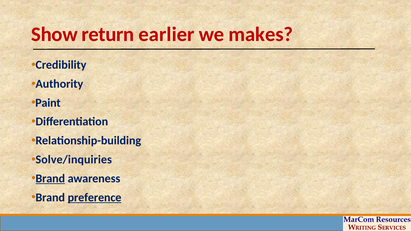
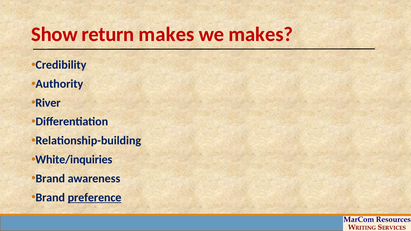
return earlier: earlier -> makes (166, 35)
Paint: Paint -> River (48, 103)
Solve/inquiries: Solve/inquiries -> White/inquiries (74, 160)
Brand underline: present -> none (50, 179)
